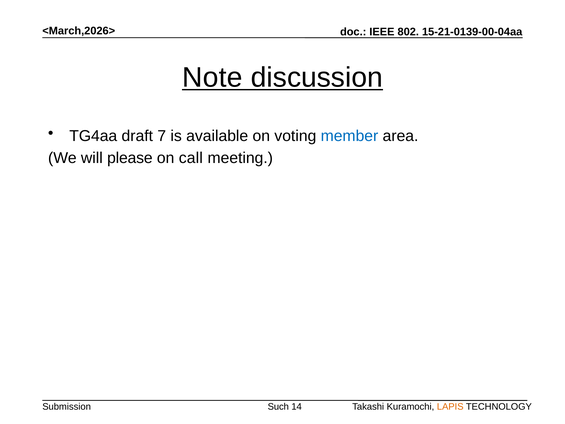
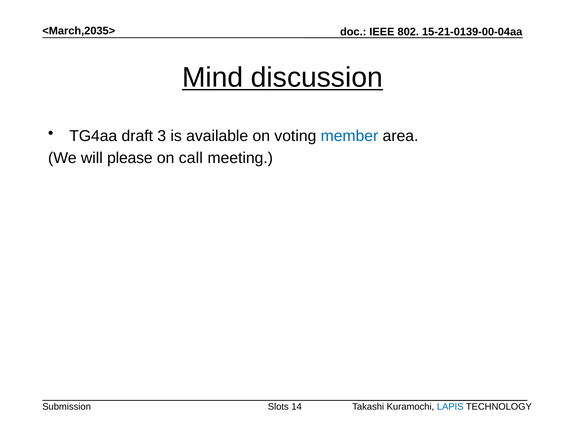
<March,2026>: <March,2026> -> <March,2035> (79, 31)
Note: Note -> Mind (213, 77)
7: 7 -> 3 (162, 136)
Such: Such -> Slots (278, 406)
LAPIS colour: orange -> blue (450, 406)
